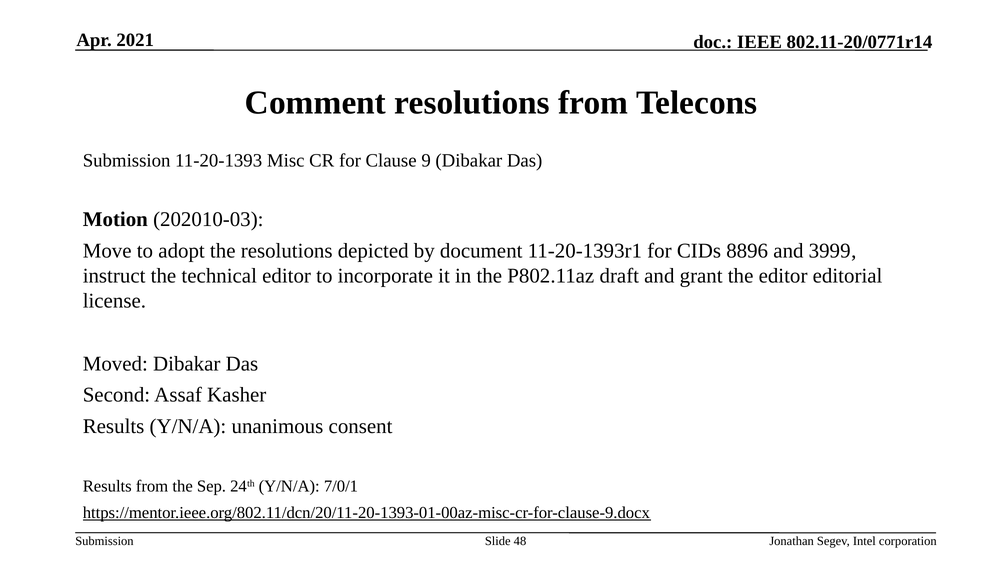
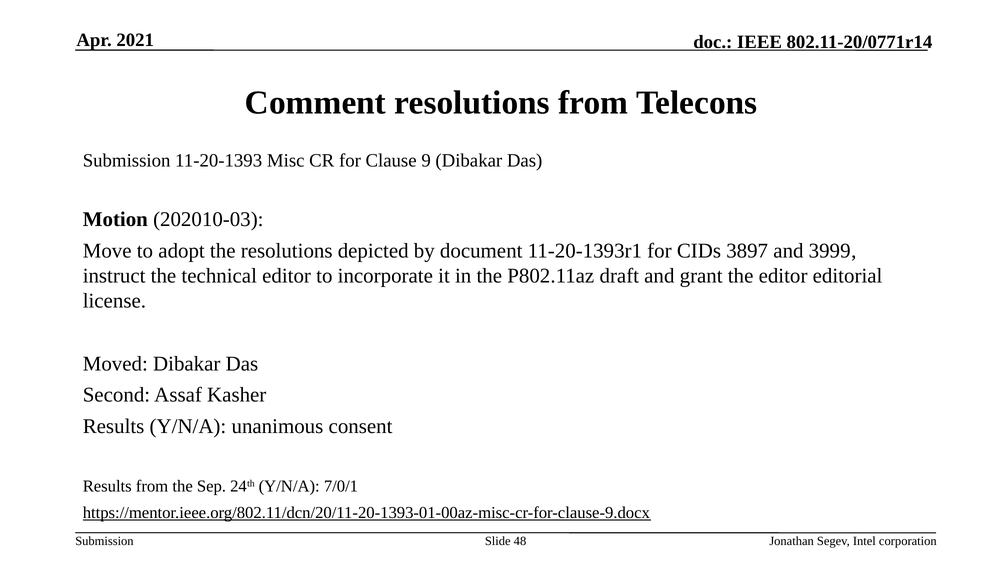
8896: 8896 -> 3897 (747, 251)
